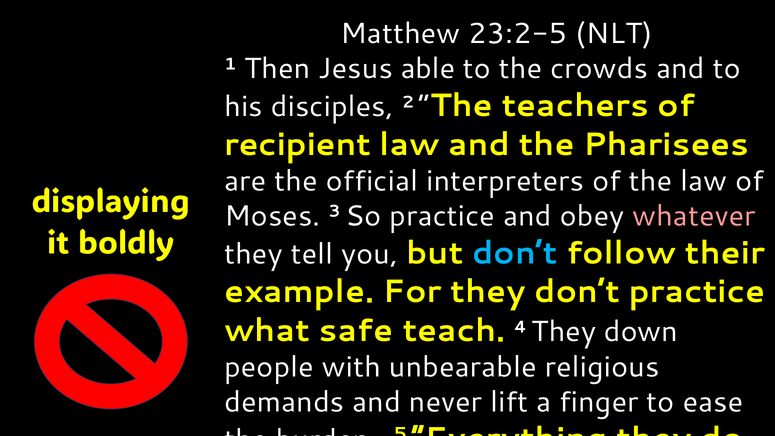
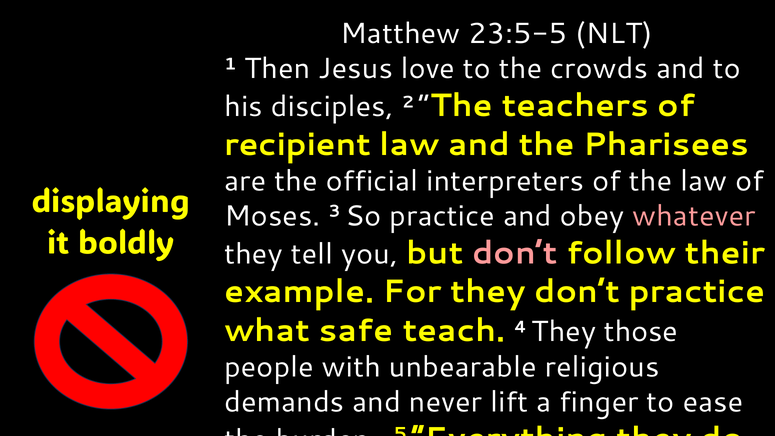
23:2-5: 23:2-5 -> 23:5-5 (518, 34)
able: able -> love (428, 69)
don’t colour: light blue -> pink (515, 253)
down: down -> those (641, 332)
